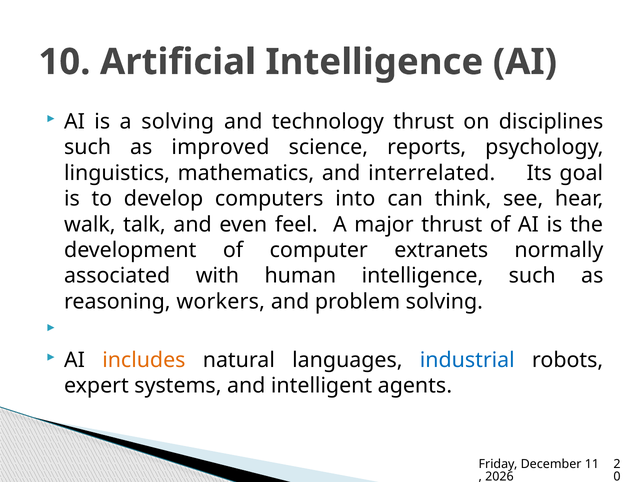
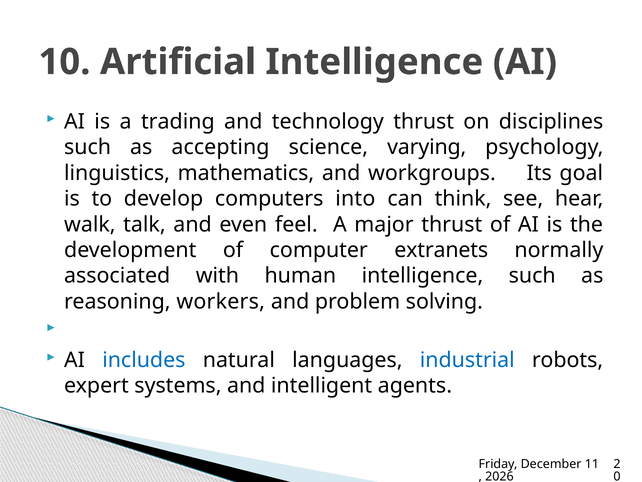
a solving: solving -> trading (178, 122)
improved: improved -> accepting (220, 147)
reports: reports -> varying (427, 147)
interrelated: interrelated -> workgroups (432, 173)
includes colour: orange -> blue (144, 360)
